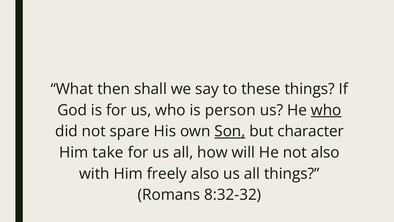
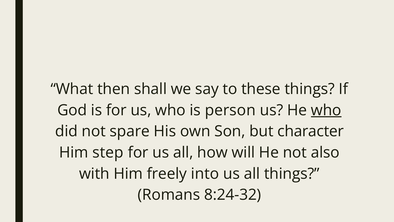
Son underline: present -> none (230, 131)
take: take -> step (108, 152)
freely also: also -> into (205, 173)
8:32-32: 8:32-32 -> 8:24-32 (233, 195)
